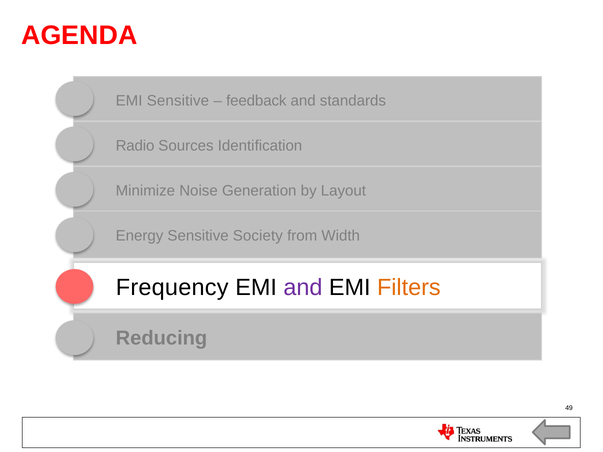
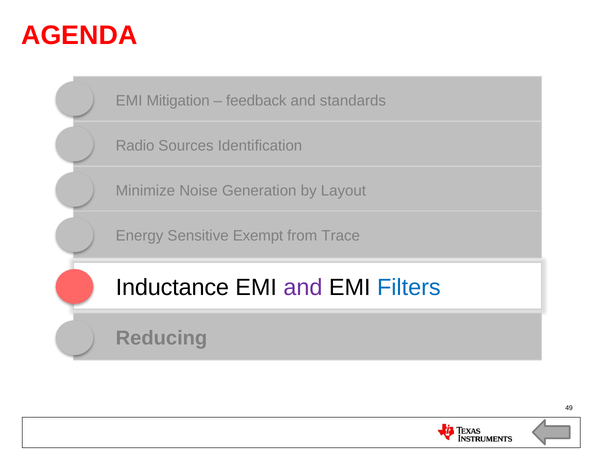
EMI Sensitive: Sensitive -> Mitigation (178, 101)
Society: Society -> Exempt (258, 236)
Width: Width -> Trace (341, 236)
Frequency: Frequency -> Inductance (172, 288)
Filters colour: orange -> blue (409, 288)
